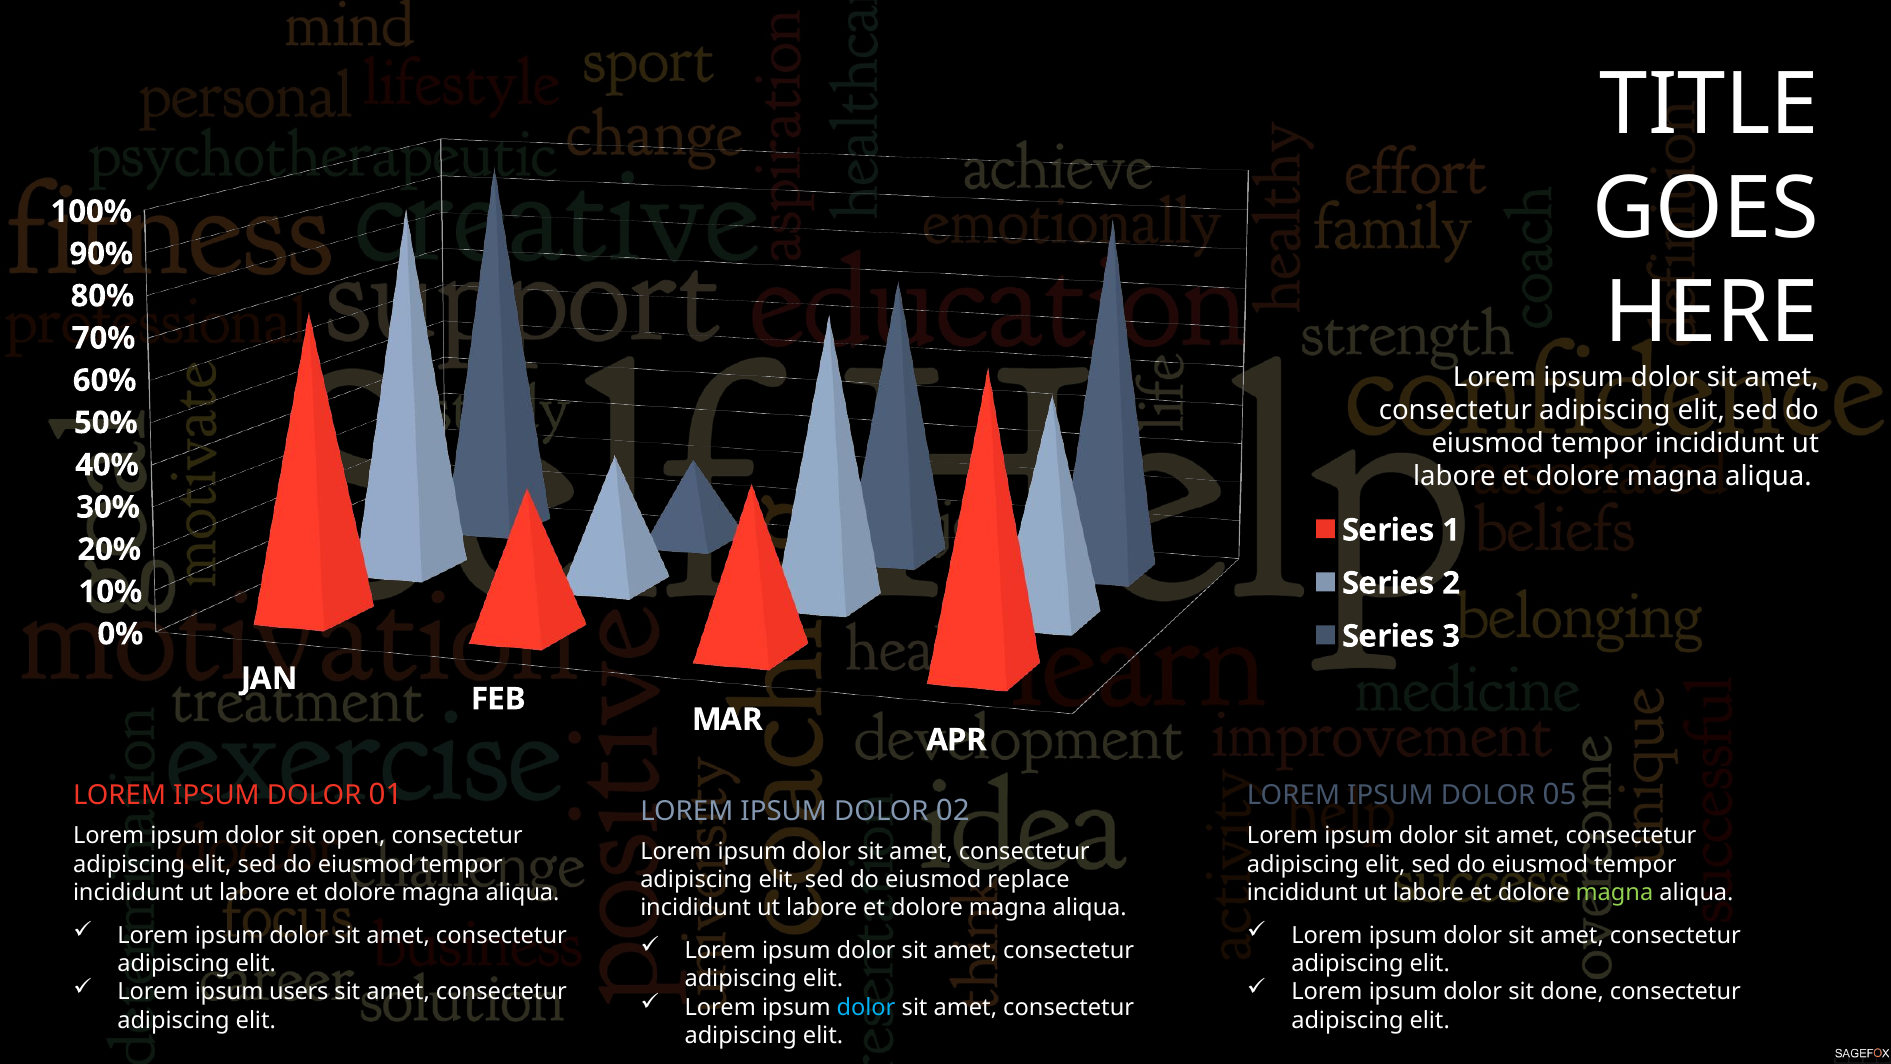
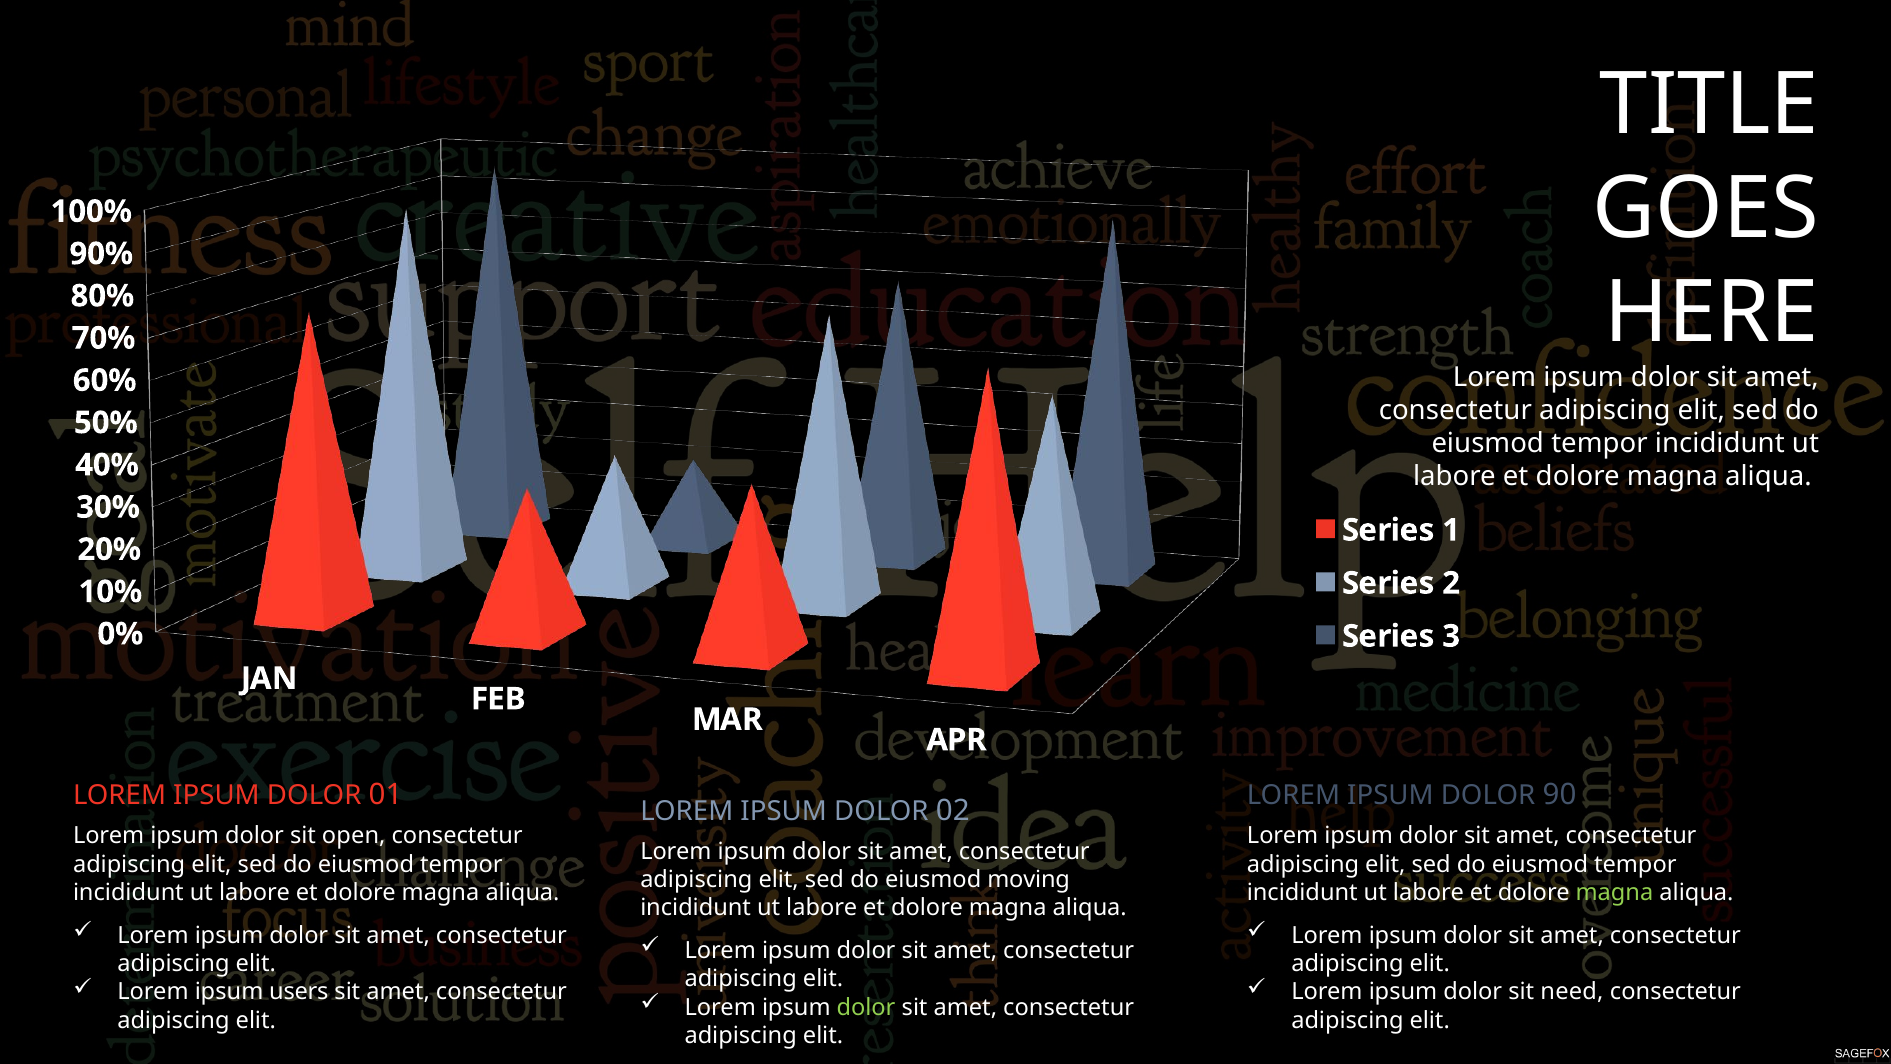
05: 05 -> 90 (1560, 795)
replace: replace -> moving (1029, 879)
done: done -> need (1572, 992)
dolor colour: light blue -> light green (866, 1007)
